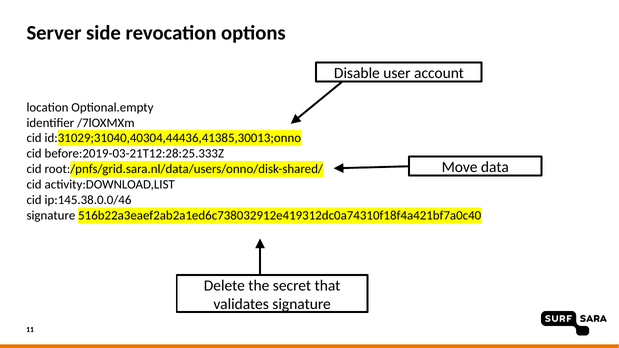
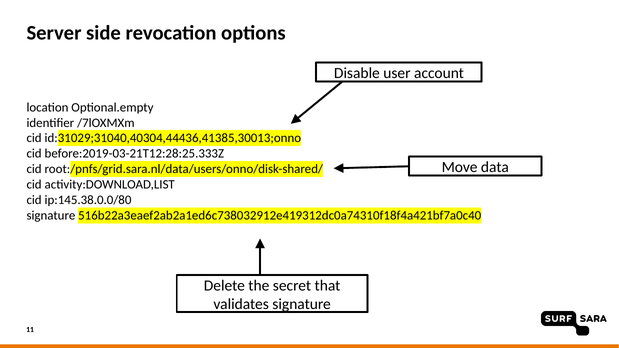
ip:145.38.0.0/46: ip:145.38.0.0/46 -> ip:145.38.0.0/80 (88, 200)
